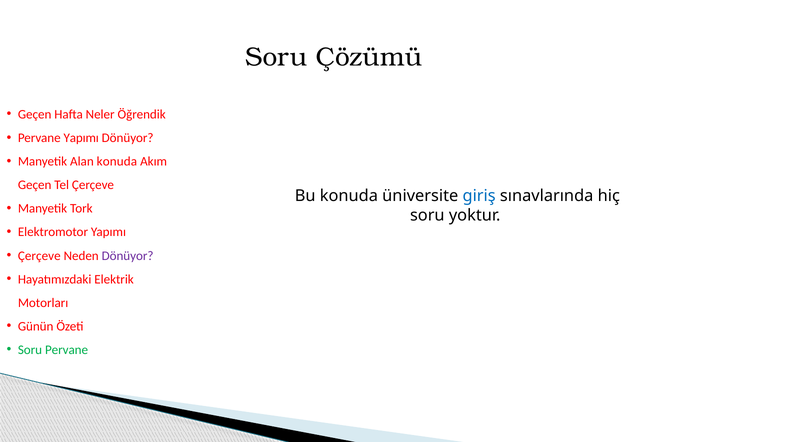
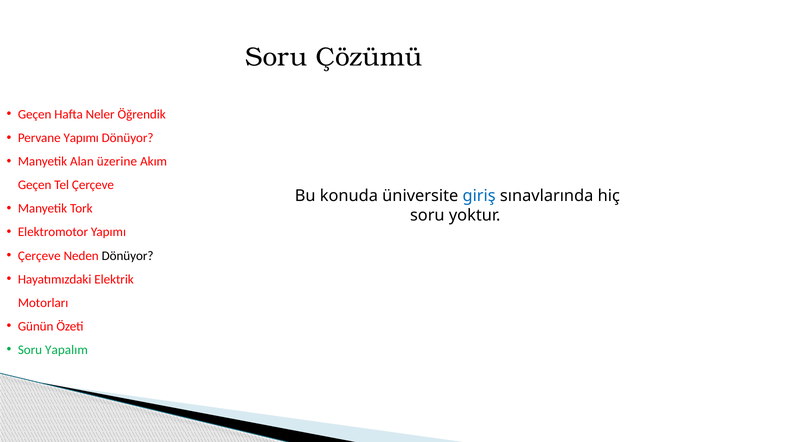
Alan konuda: konuda -> üzerine (117, 161)
Dönüyor colour: purple -> black (128, 255)
Soru Pervane: Pervane -> Yapalım (66, 350)
